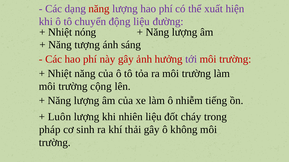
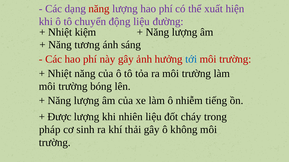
nóng: nóng -> kiệm (85, 32)
tượng: tượng -> tương (87, 45)
tới colour: purple -> blue (191, 59)
cộng: cộng -> bóng (101, 87)
Luôn: Luôn -> Được (60, 117)
